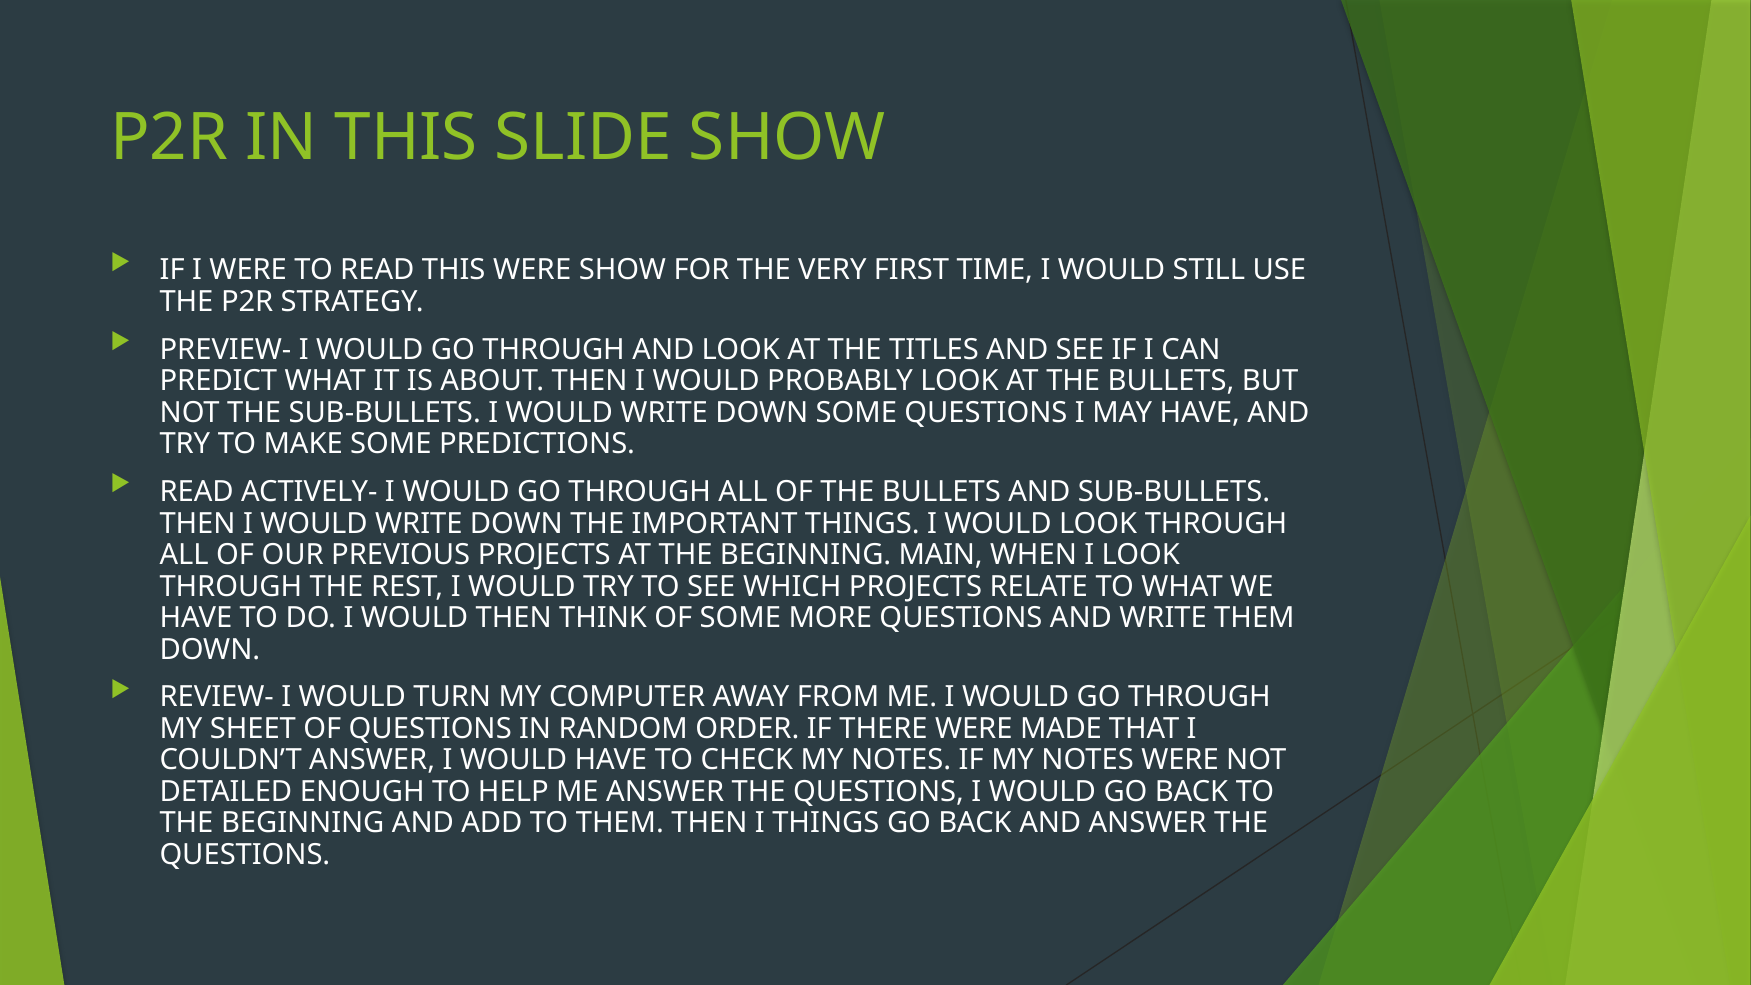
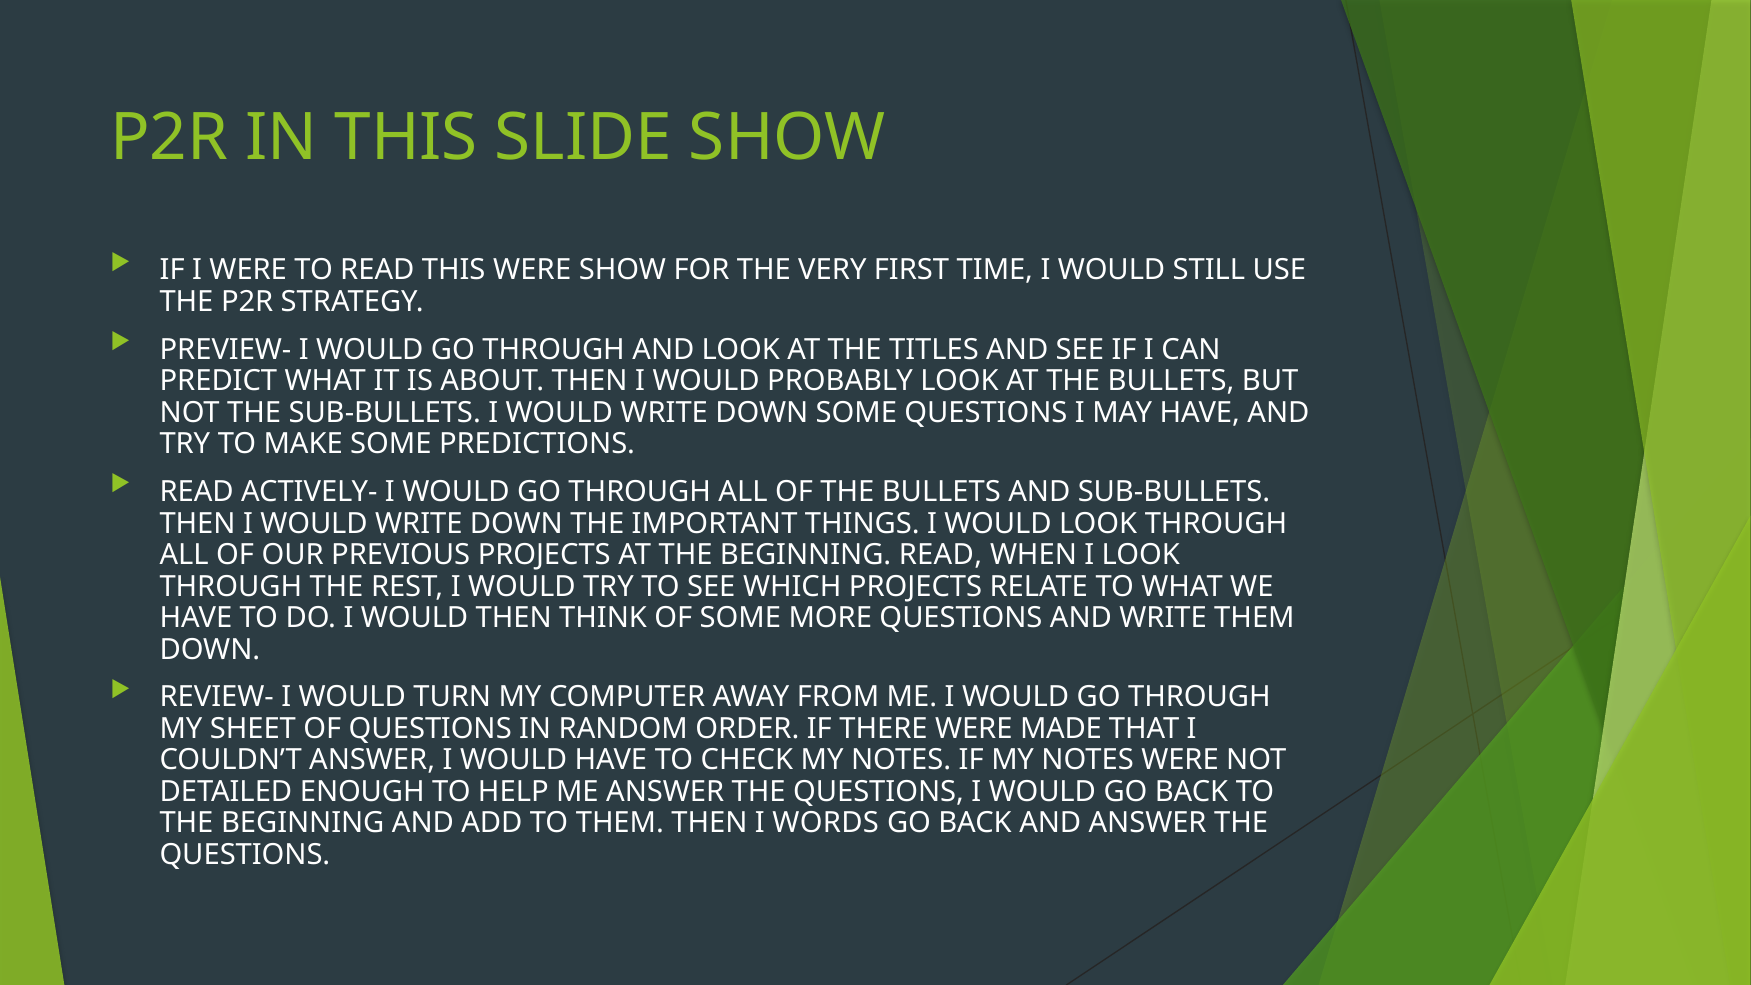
BEGINNING MAIN: MAIN -> READ (940, 555)
I THINGS: THINGS -> WORDS (826, 823)
